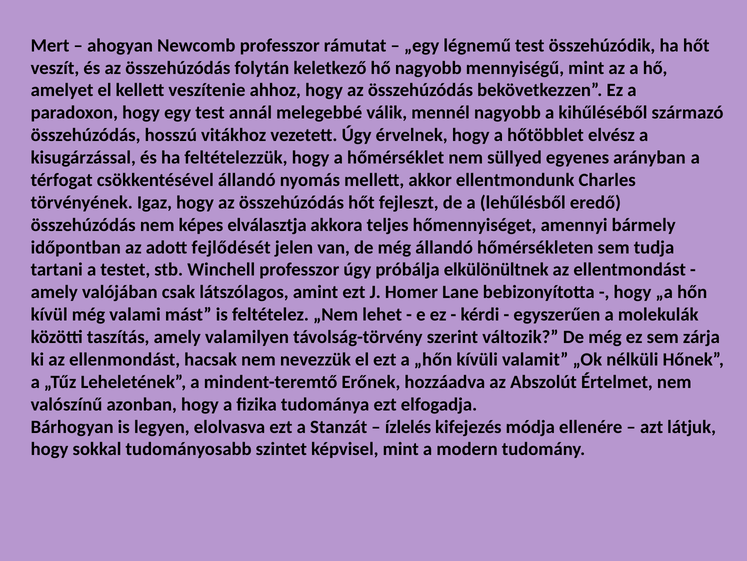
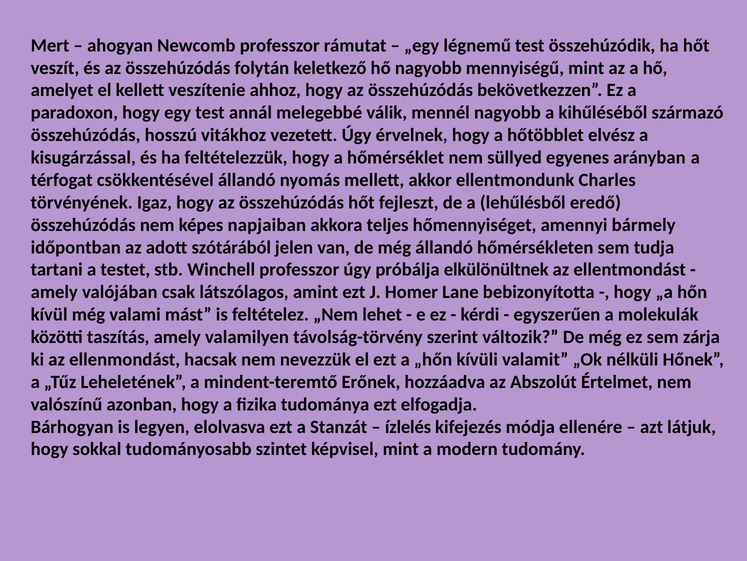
elválasztja: elválasztja -> napjaiban (267, 225)
fejlődését: fejlődését -> szótárából (231, 247)
